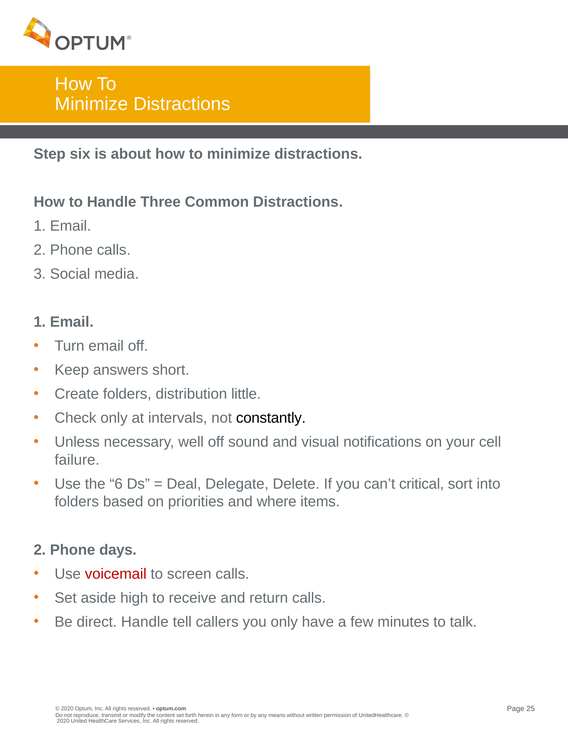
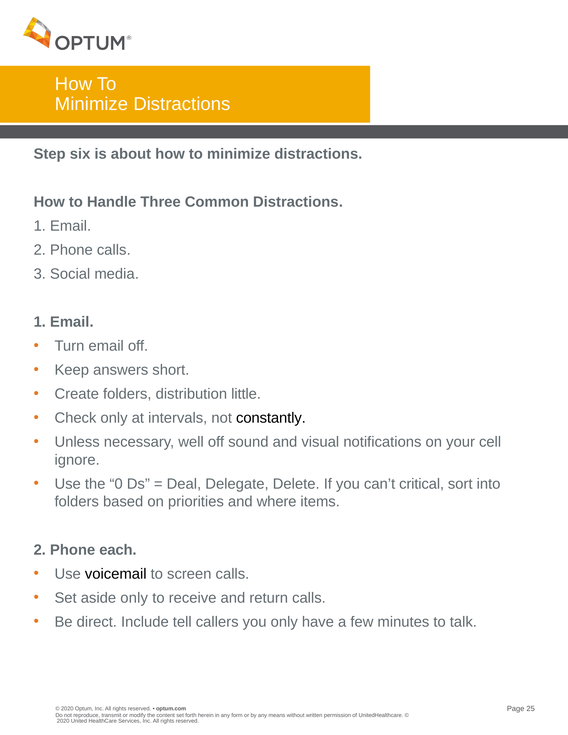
failure: failure -> ignore (77, 460)
6: 6 -> 0 (116, 484)
days: days -> each (118, 550)
voicemail colour: red -> black (116, 574)
aside high: high -> only (134, 598)
direct Handle: Handle -> Include (145, 622)
